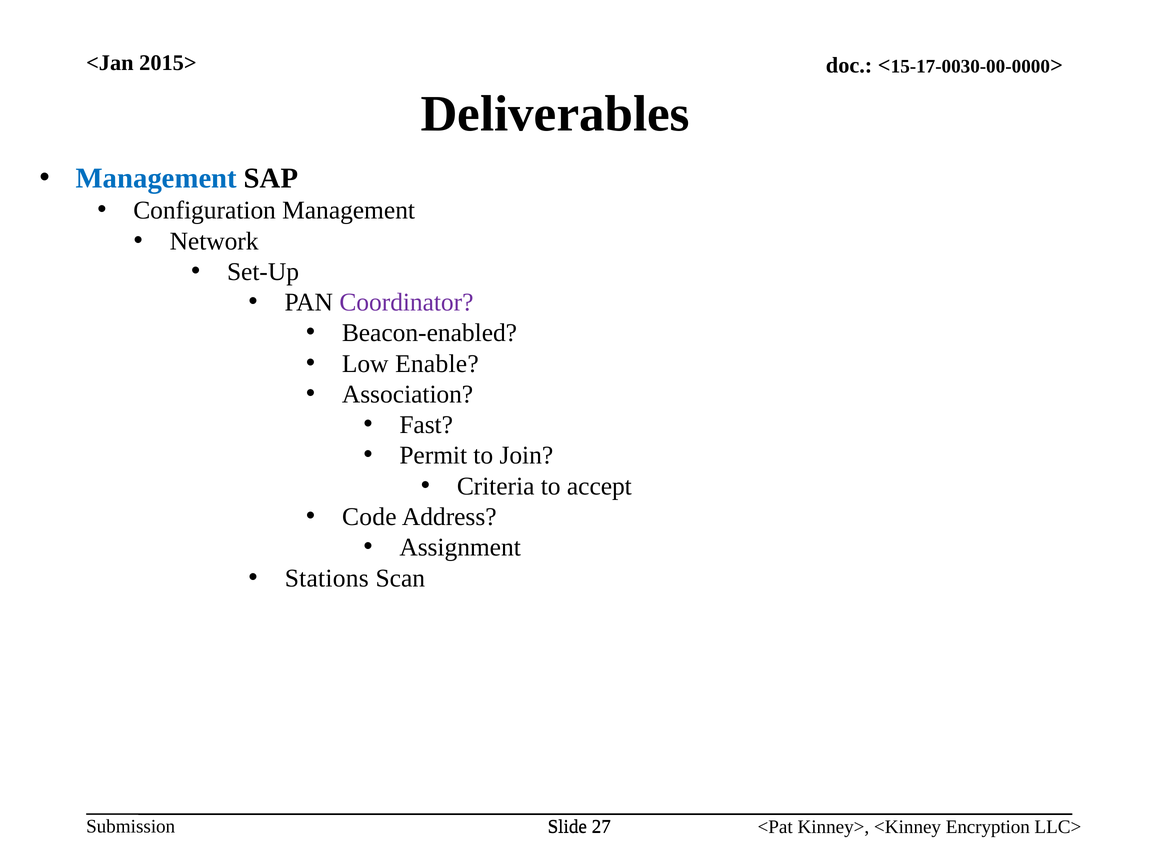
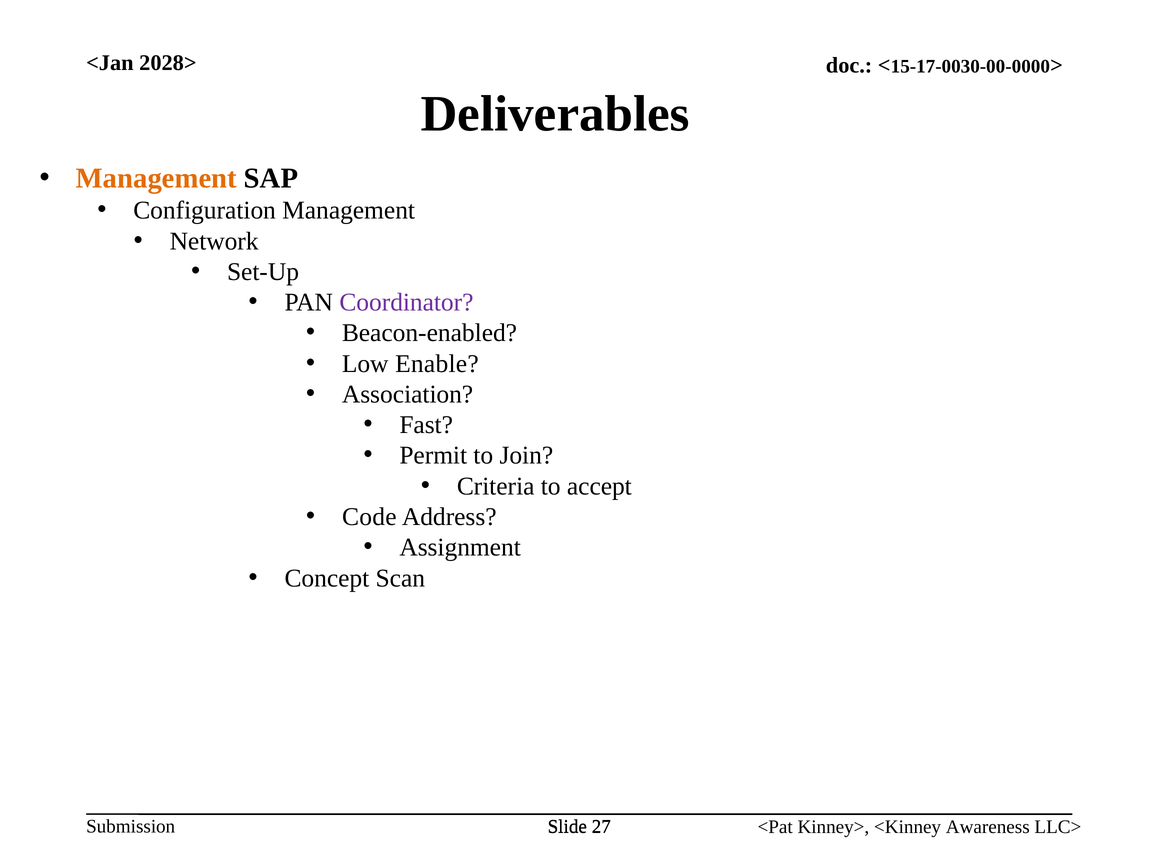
2015>: 2015> -> 2028> (168, 63)
Management colour: blue -> orange (156, 178)
Stations: Stations -> Concept (327, 578)
Encryption: Encryption -> Awareness (988, 826)
